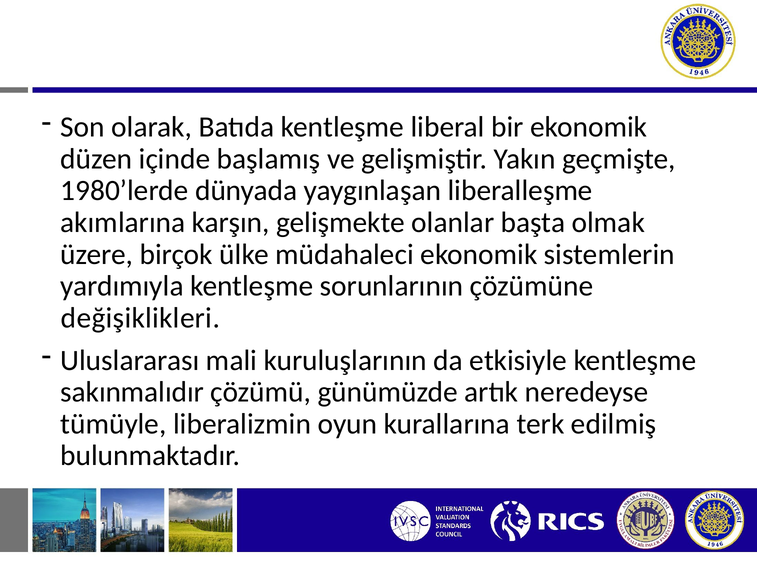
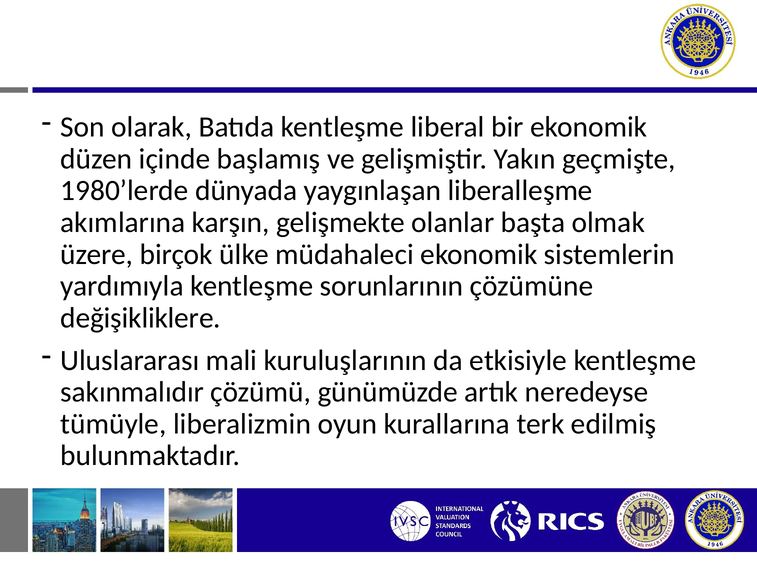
değişiklikleri: değişiklikleri -> değişikliklere (141, 318)
